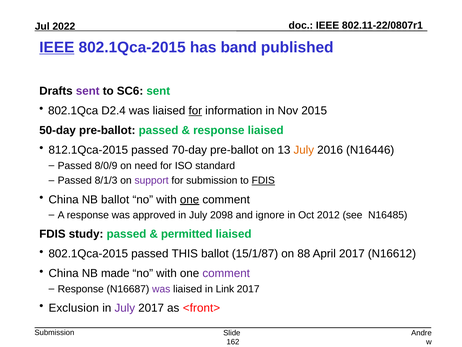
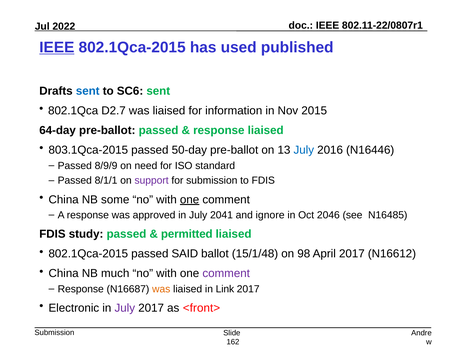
band: band -> used (239, 47)
sent colour: purple -> blue (88, 91)
D2.4: D2.4 -> D2.7 (114, 111)
for underline: present -> none (195, 111)
50-day: 50-day -> 64-day (58, 130)
812.1Qca-2015: 812.1Qca-2015 -> 803.1Qca-2015 (88, 150)
70-day: 70-day -> 50-day (189, 150)
July colour: orange -> blue (304, 150)
8/0/9: 8/0/9 -> 8/9/9 (106, 165)
8/1/3: 8/1/3 -> 8/1/1 (106, 180)
FDIS underline: present -> none (263, 180)
NB ballot: ballot -> some (115, 199)
2098: 2098 -> 2041 (221, 215)
2012: 2012 -> 2046 (328, 215)
THIS: THIS -> SAID (185, 253)
15/1/87: 15/1/87 -> 15/1/48 (255, 253)
88: 88 -> 98 (304, 253)
made: made -> much (115, 273)
was colour: purple -> orange (161, 289)
Exclusion: Exclusion -> Electronic (74, 308)
